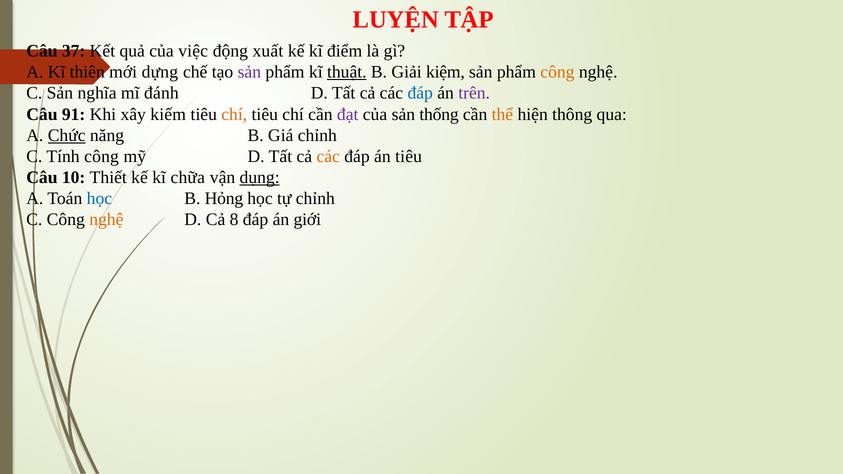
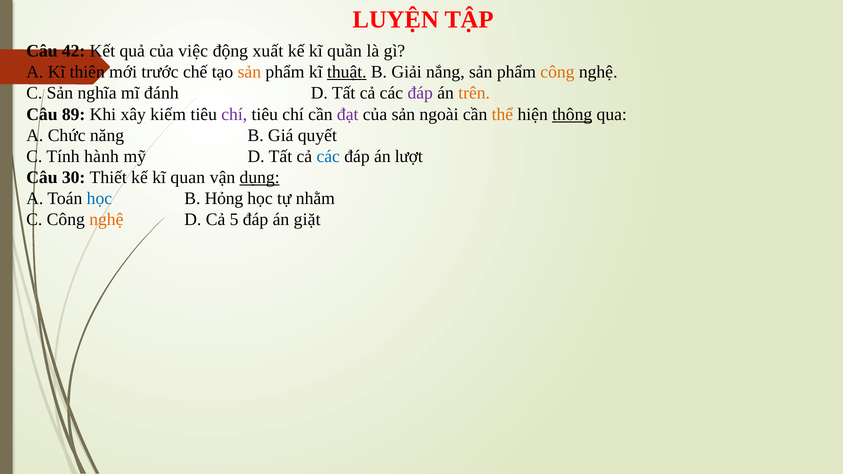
37: 37 -> 42 (74, 51)
điểm: điểm -> quần (345, 51)
dựng: dựng -> trước (160, 72)
sản colour: purple -> orange (249, 72)
kiệm: kiệm -> nắng (445, 72)
đáp colour: blue -> purple (420, 93)
trên colour: purple -> orange (474, 93)
91: 91 -> 89 (74, 114)
chí colour: orange -> purple (234, 114)
thống: thống -> ngoài (439, 114)
thông underline: none -> present (572, 114)
Chức underline: present -> none (67, 135)
Giá chỉnh: chỉnh -> quyết (317, 135)
Tính công: công -> hành (102, 156)
các colour: orange -> blue (328, 156)
án tiêu: tiêu -> lượt (409, 156)
10: 10 -> 30 (74, 178)
chữa: chữa -> quan (188, 178)
tự chỉnh: chỉnh -> nhằm (315, 199)
8: 8 -> 5 (234, 220)
giới: giới -> giặt (307, 220)
